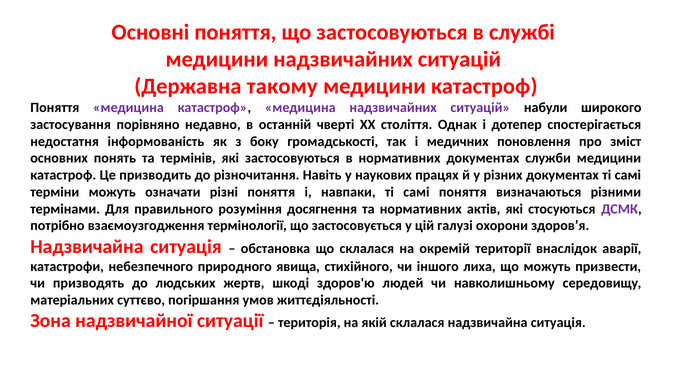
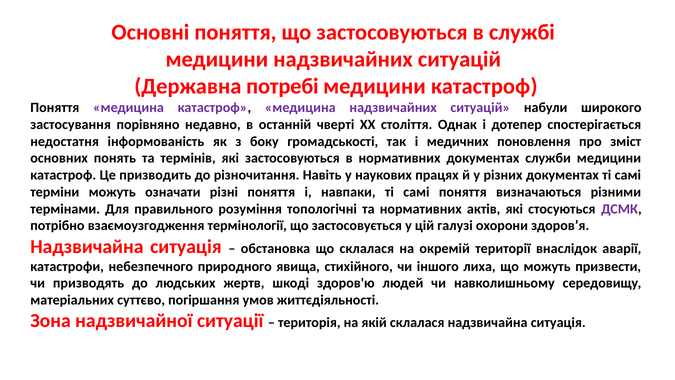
такому: такому -> потребі (282, 86)
досягнення: досягнення -> топологічні (322, 209)
